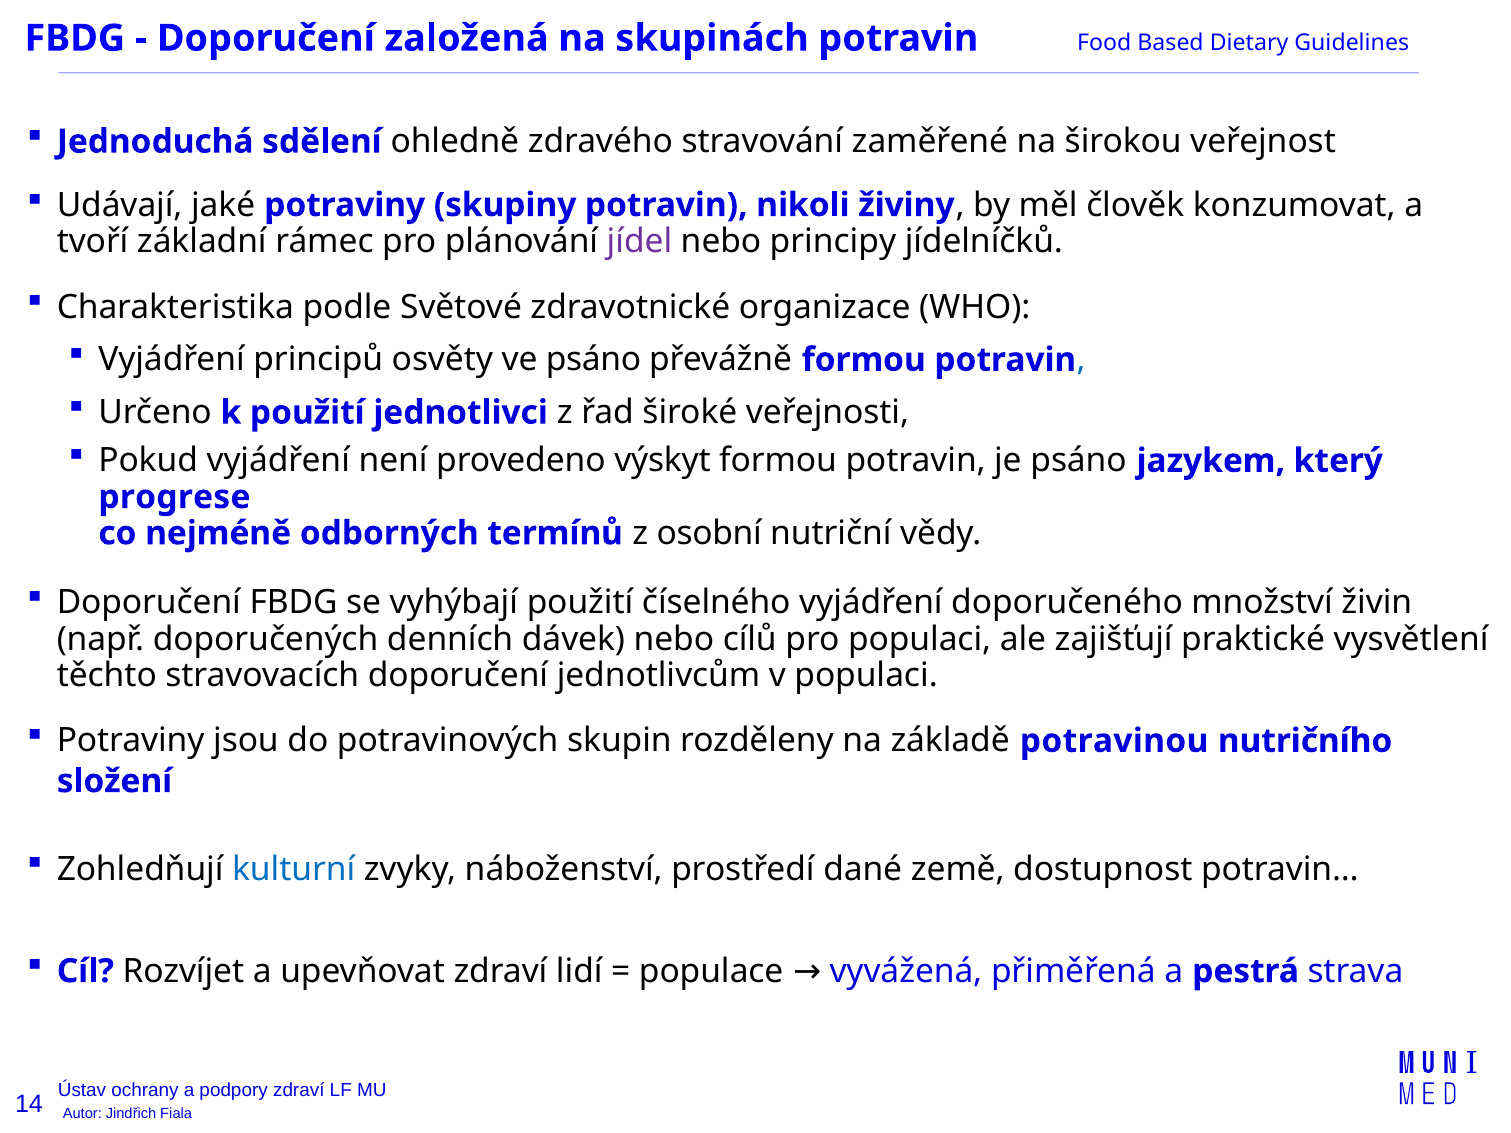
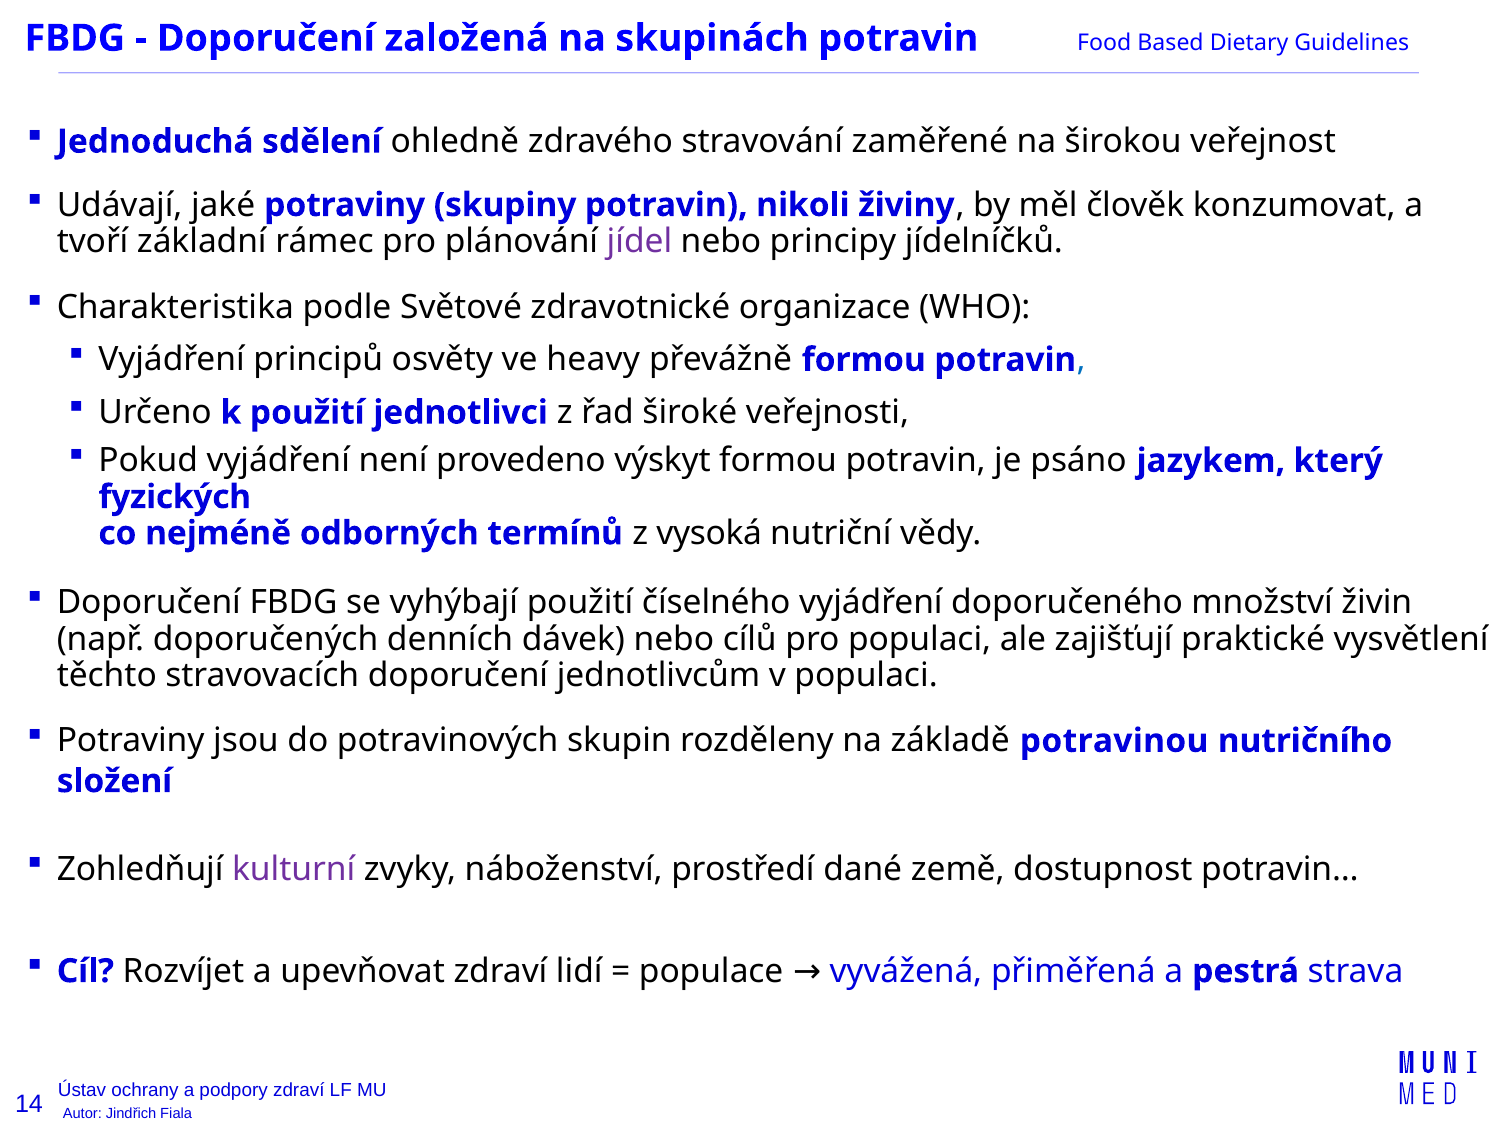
ve psáno: psáno -> heavy (593, 360)
progrese: progrese -> fyzických (175, 497)
osobní: osobní -> vysoká (709, 533)
kulturní colour: blue -> purple (294, 869)
